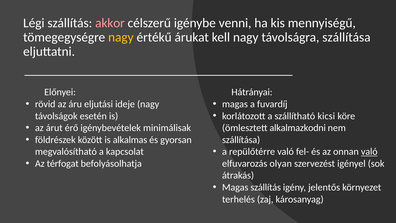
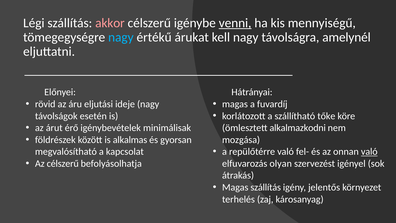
venni underline: none -> present (235, 23)
nagy colour: yellow -> light blue (121, 37)
távolságra szállítása: szállítása -> amelynél (346, 37)
kicsi: kicsi -> tőke (326, 116)
szállítása: szállítása -> mozgása (241, 140)
Az térfogat: térfogat -> célszerű (63, 163)
